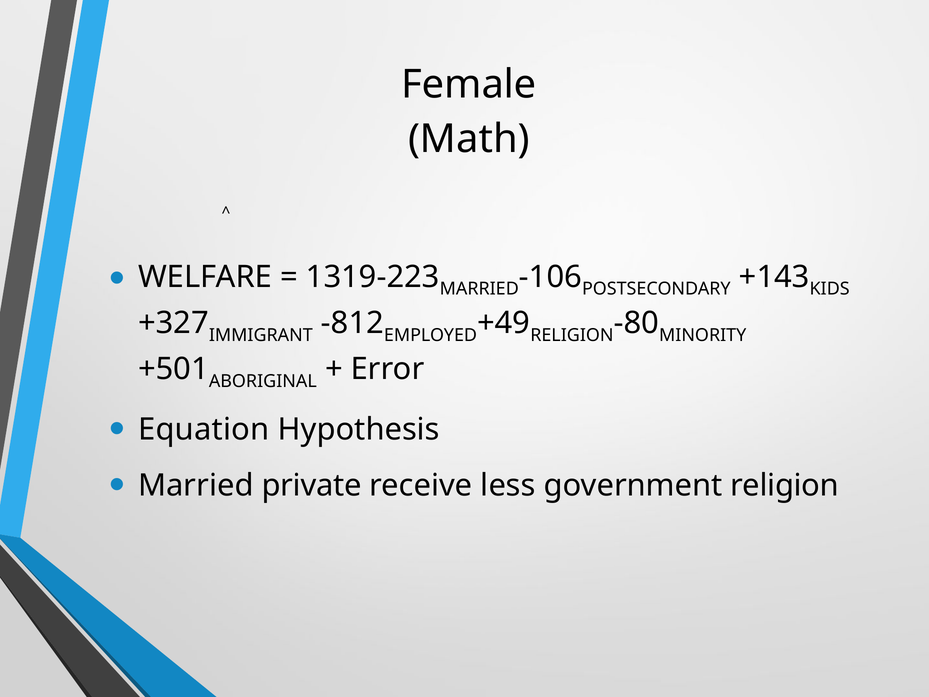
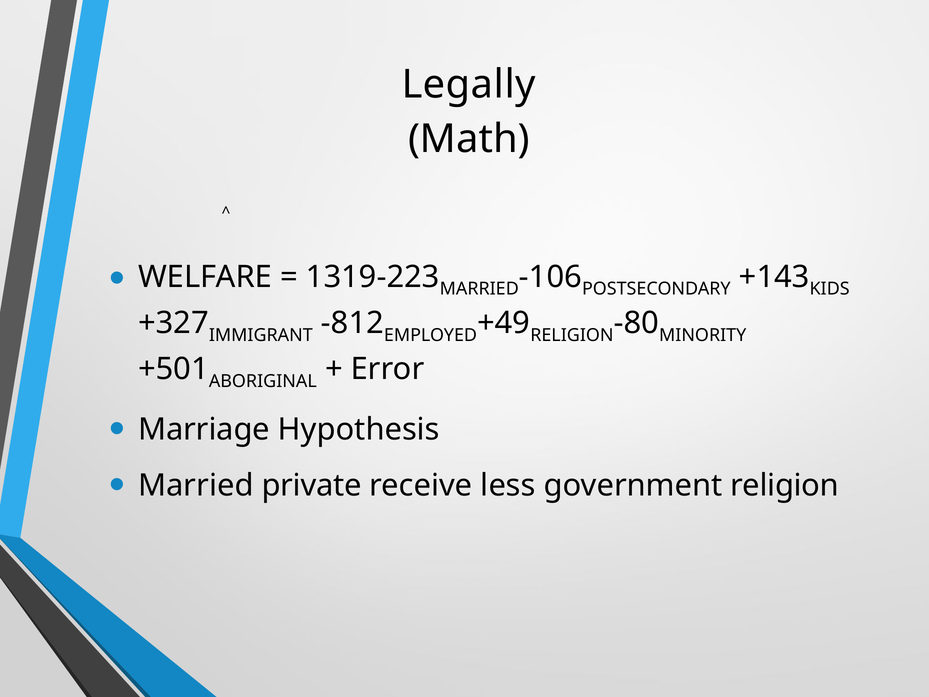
Female: Female -> Legally (469, 84)
Equation: Equation -> Marriage (204, 429)
